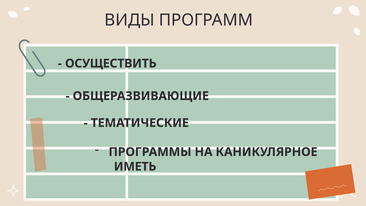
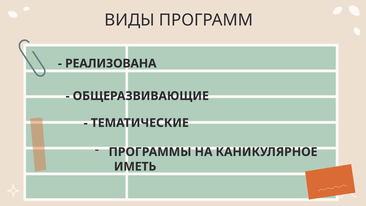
ОСУЩЕСТВИТЬ: ОСУЩЕСТВИТЬ -> РЕАЛИЗОВАНА (111, 63)
